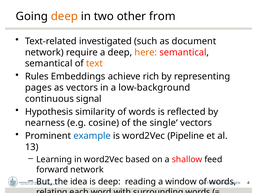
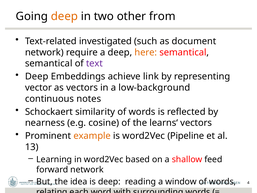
text colour: orange -> purple (94, 63)
Rules: Rules -> Deep (37, 76)
rich: rich -> link (151, 76)
pages: pages -> vector (38, 88)
signal: signal -> notes (89, 99)
Hypothesis: Hypothesis -> Schockaert (49, 112)
single‘: single‘ -> learns‘ (164, 123)
example colour: blue -> orange (92, 136)
